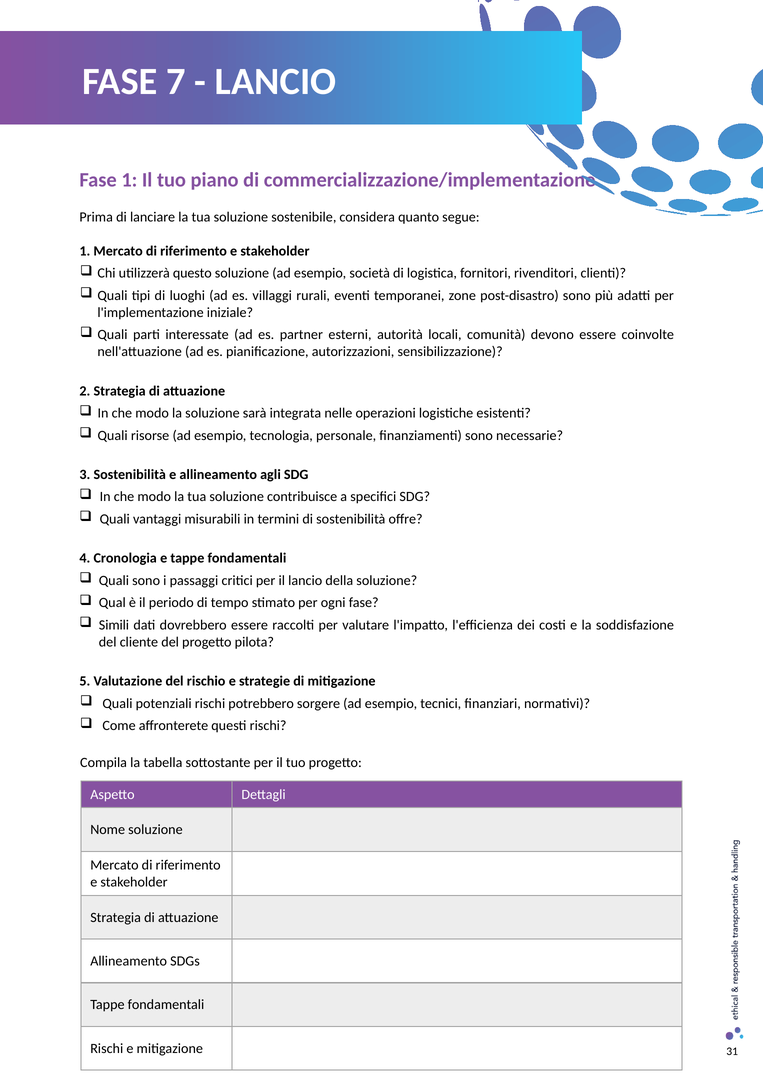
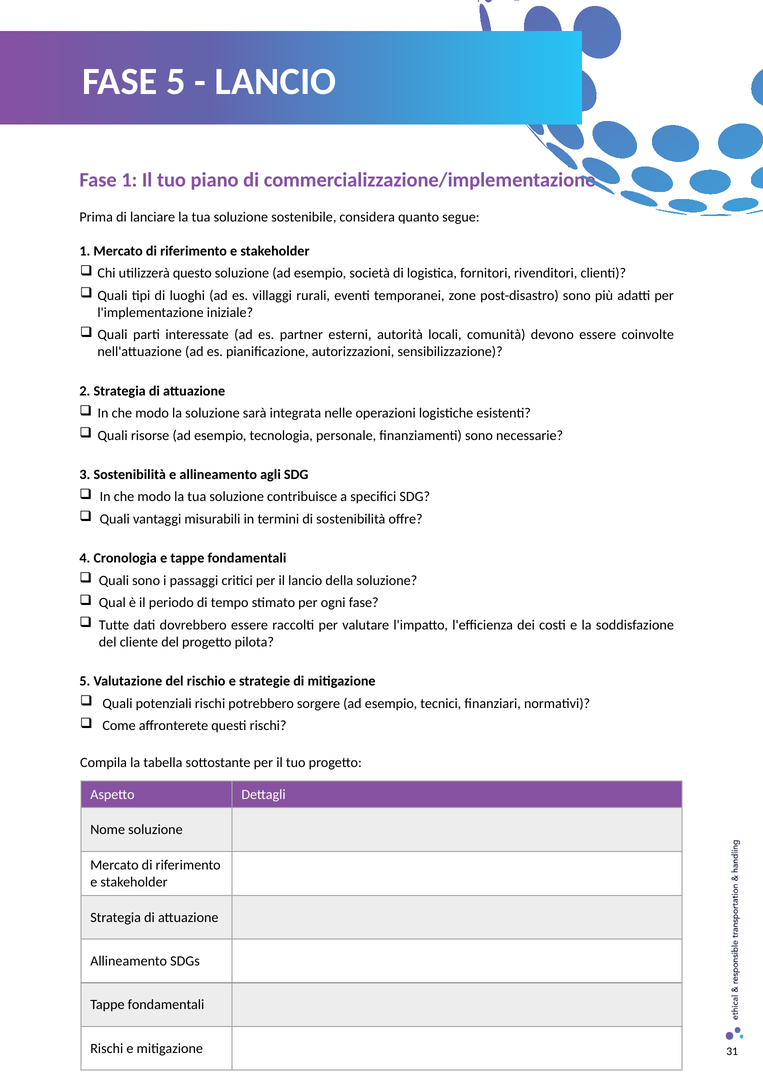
FASE 7: 7 -> 5 (176, 81)
Simili: Simili -> Tutte (114, 625)
